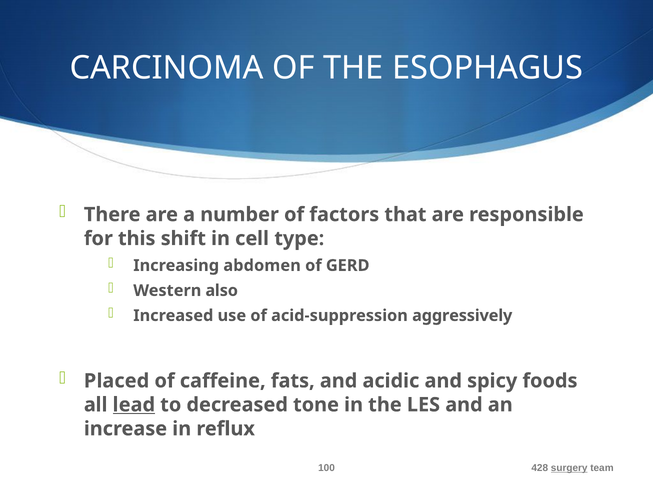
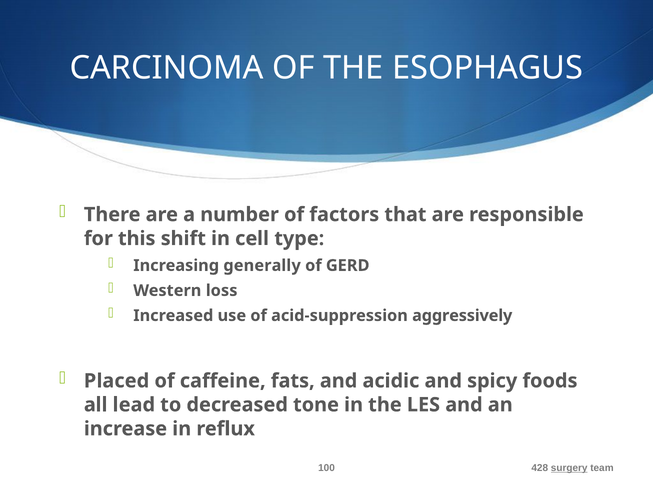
abdomen: abdomen -> generally (262, 265)
also: also -> loss (222, 290)
lead underline: present -> none (134, 405)
